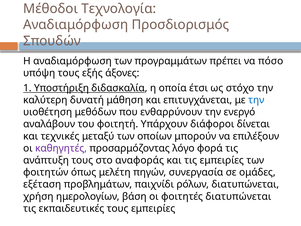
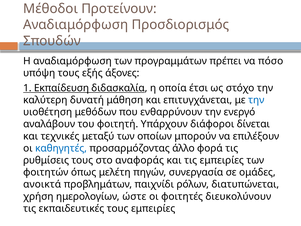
Τεχνολογία: Τεχνολογία -> Προτείνουν (119, 9)
Υποστήριξη: Υποστήριξη -> Εκπαίδευση (61, 88)
καθηγητές colour: purple -> blue (61, 148)
λόγο: λόγο -> άλλο (183, 148)
ανάπτυξη: ανάπτυξη -> ρυθμίσεις (46, 160)
εξέταση: εξέταση -> ανοικτά (42, 184)
βάση: βάση -> ώστε (134, 196)
φοιτητές διατυπώνεται: διατυπώνεται -> διευκολύνουν (238, 196)
